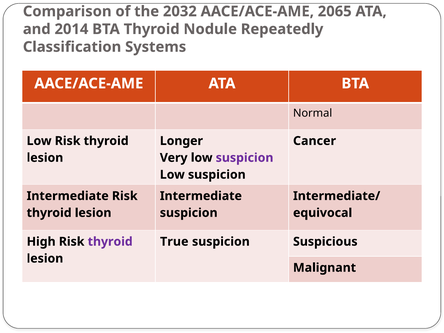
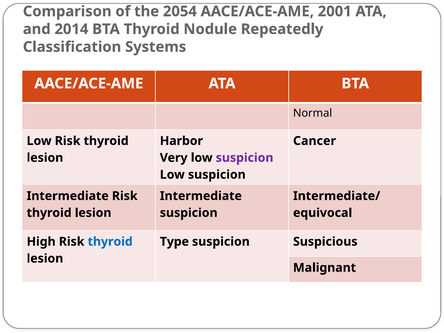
2032: 2032 -> 2054 (180, 11)
2065: 2065 -> 2001 (335, 11)
Longer: Longer -> Harbor (181, 141)
thyroid colour: purple -> blue (110, 242)
True: True -> Type (174, 242)
